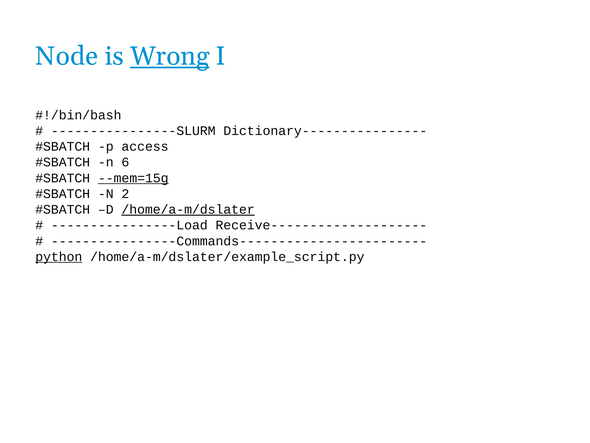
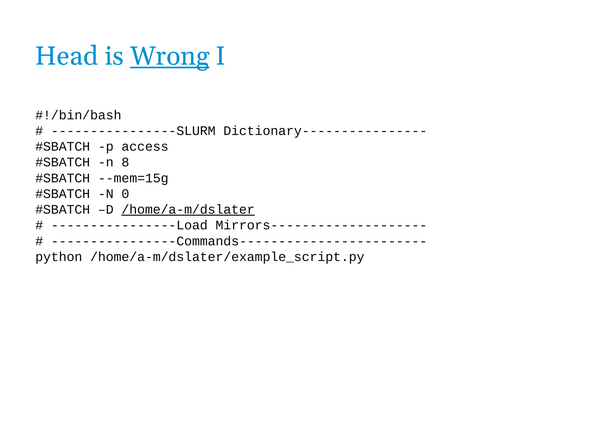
Node: Node -> Head (67, 56)
6: 6 -> 8 (125, 162)
--mem=15g underline: present -> none (133, 178)
2: 2 -> 0 (125, 194)
Receive--------------------: Receive-------------------- -> Mirrors-------------------- (321, 225)
python underline: present -> none (59, 256)
